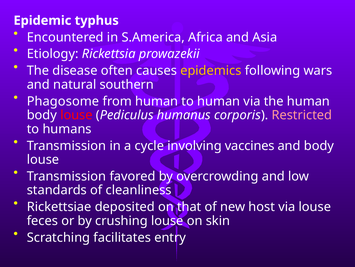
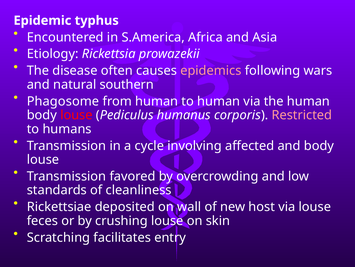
epidemics colour: yellow -> pink (211, 71)
vaccines: vaccines -> affected (250, 145)
that: that -> wall (189, 206)
